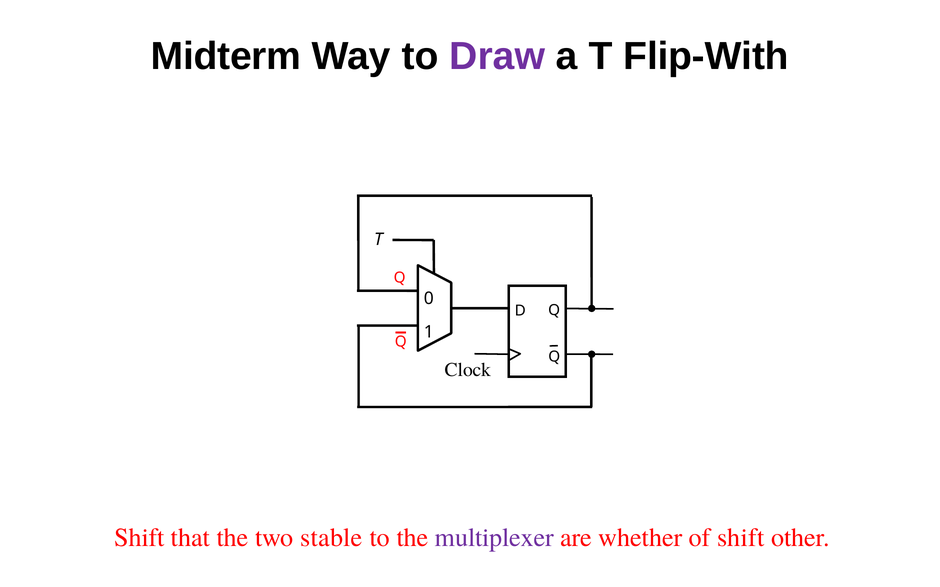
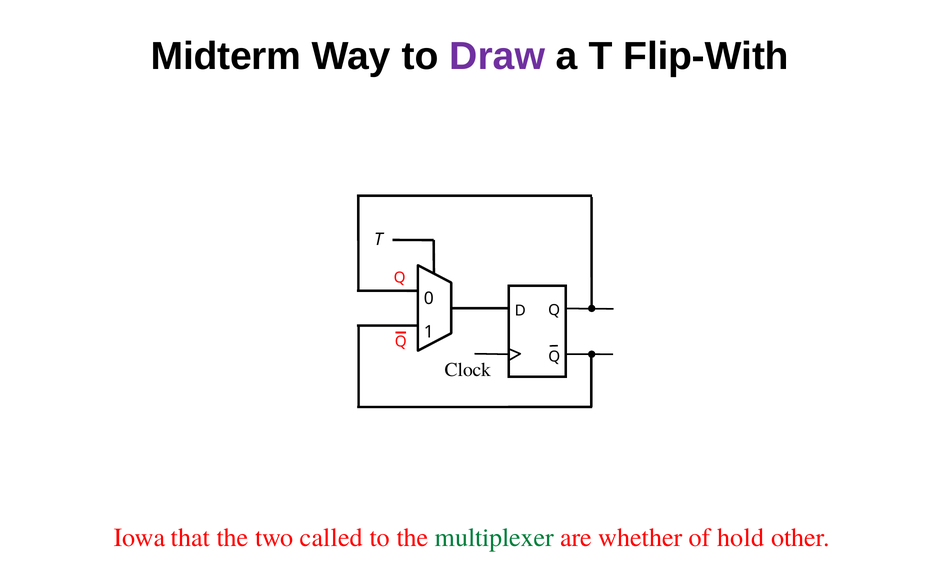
Shift: Shift -> Iowa (139, 538)
stable: stable -> called (331, 538)
multiplexer colour: purple -> green (494, 538)
of shift: shift -> hold (741, 538)
